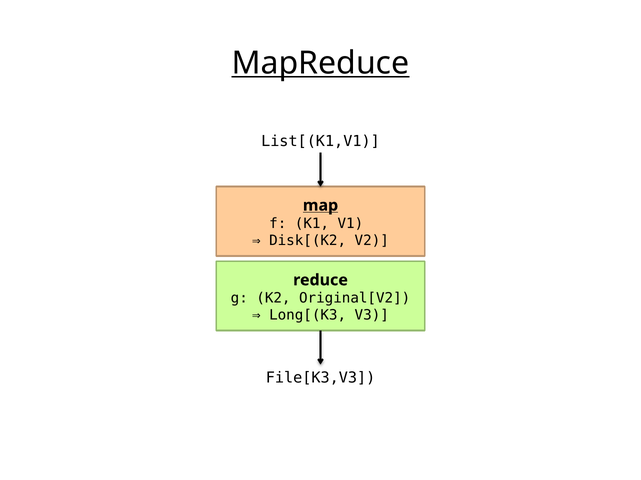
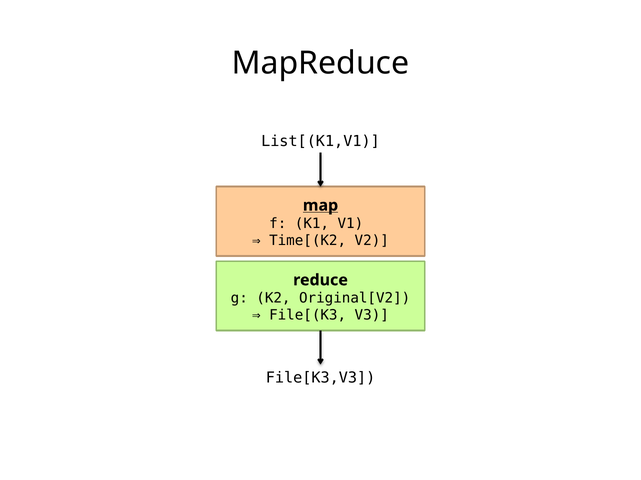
MapReduce underline: present -> none (320, 63)
Disk[(K2: Disk[(K2 -> Time[(K2 (308, 241)
Long[(K3: Long[(K3 -> File[(K3 (308, 316)
